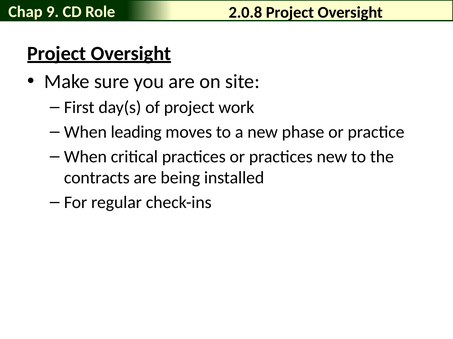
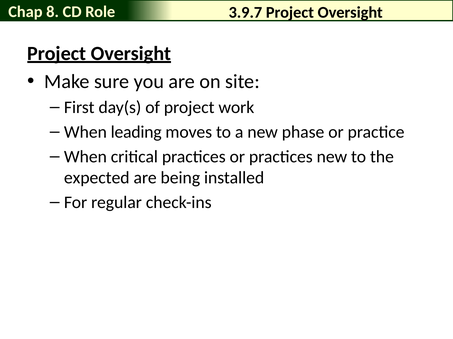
9: 9 -> 8 (53, 12)
2.0.8: 2.0.8 -> 3.9.7 (245, 12)
contracts: contracts -> expected (97, 178)
